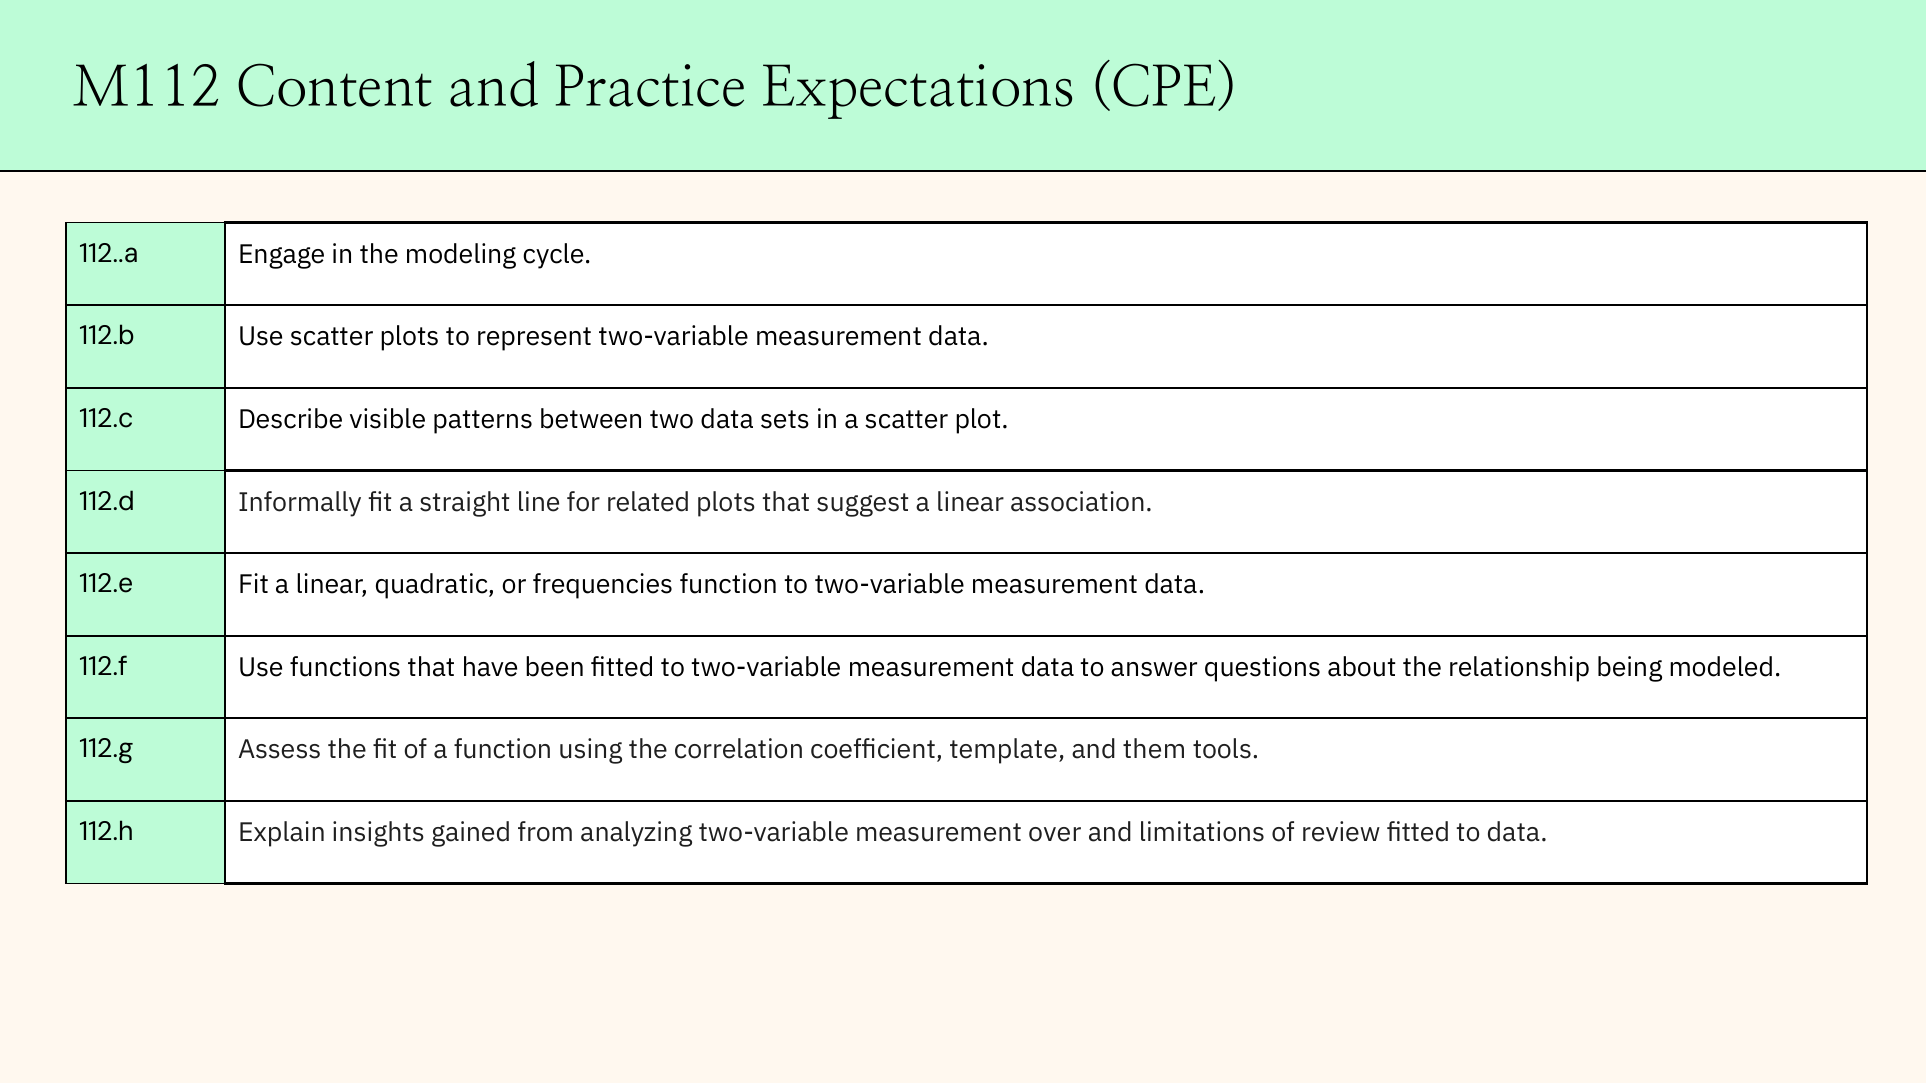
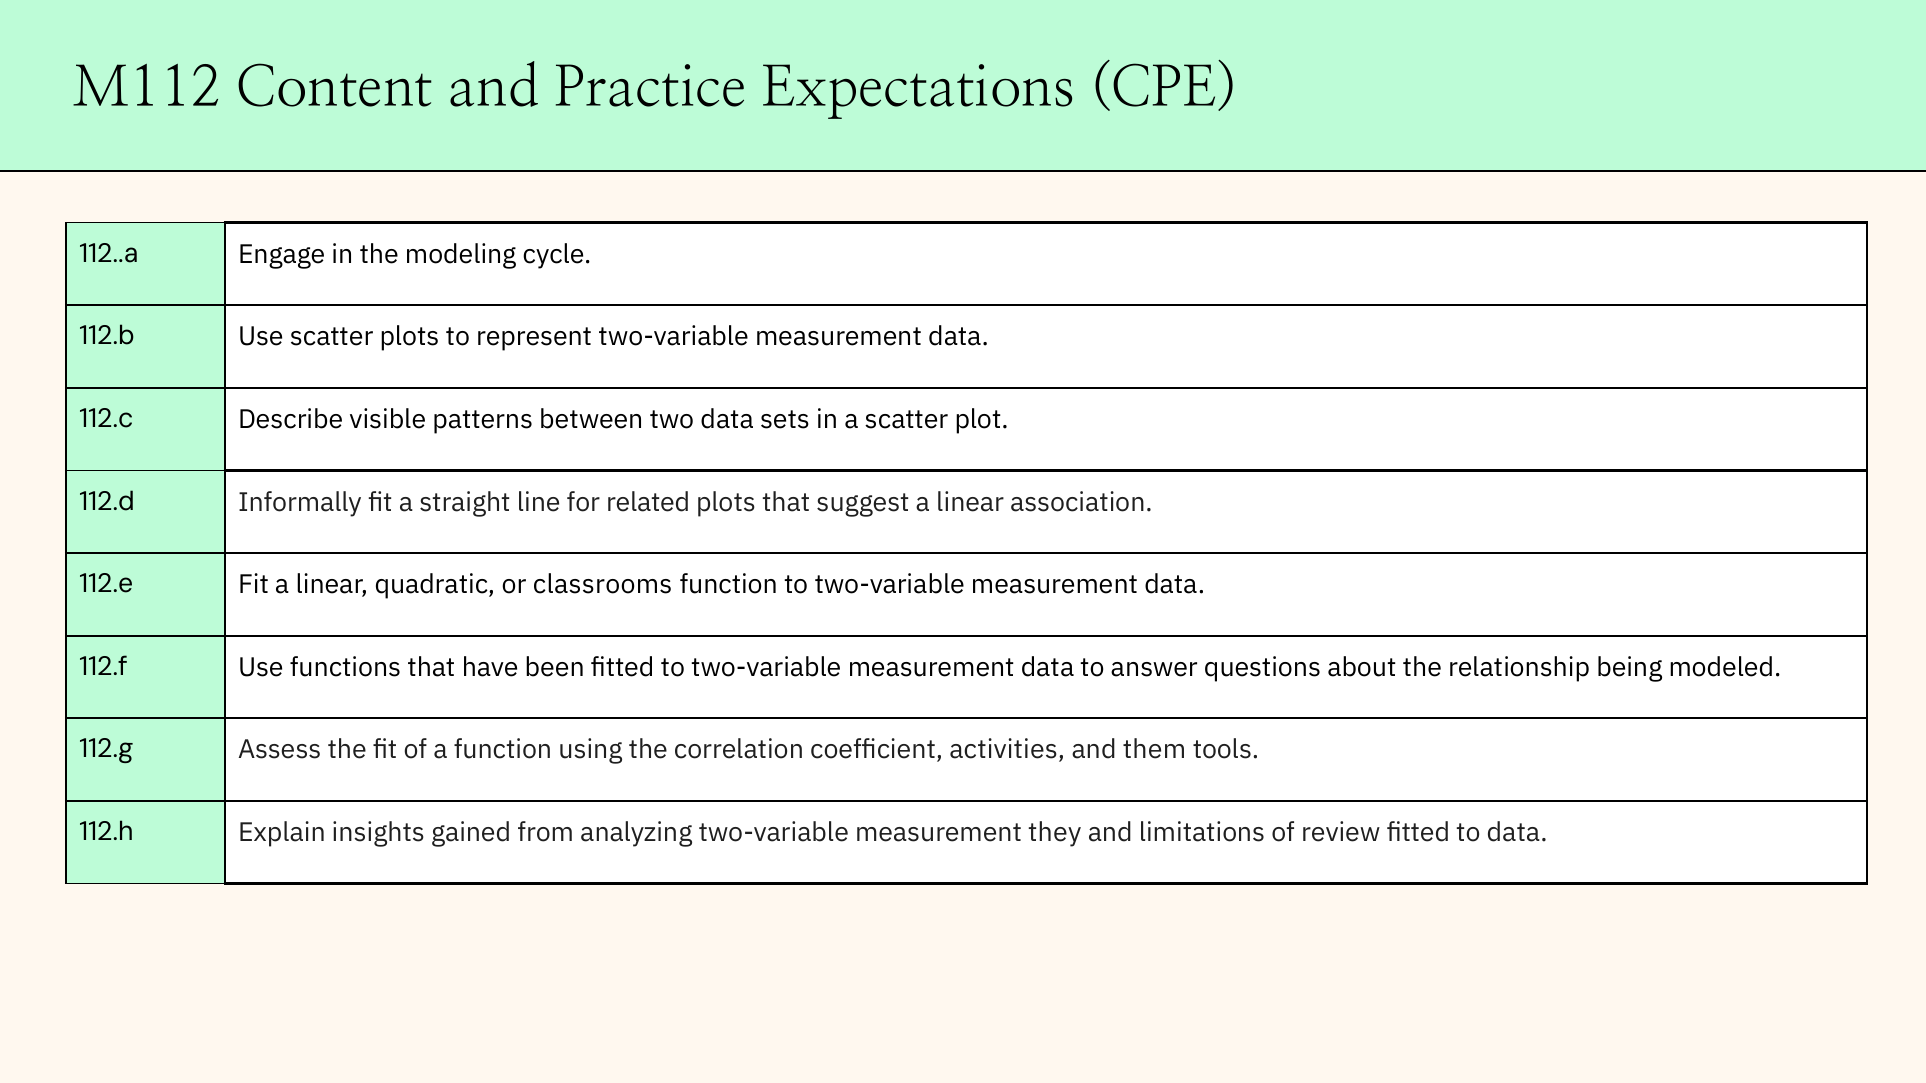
frequencies: frequencies -> classrooms (603, 585)
template: template -> activities (1007, 750)
over: over -> they (1055, 833)
